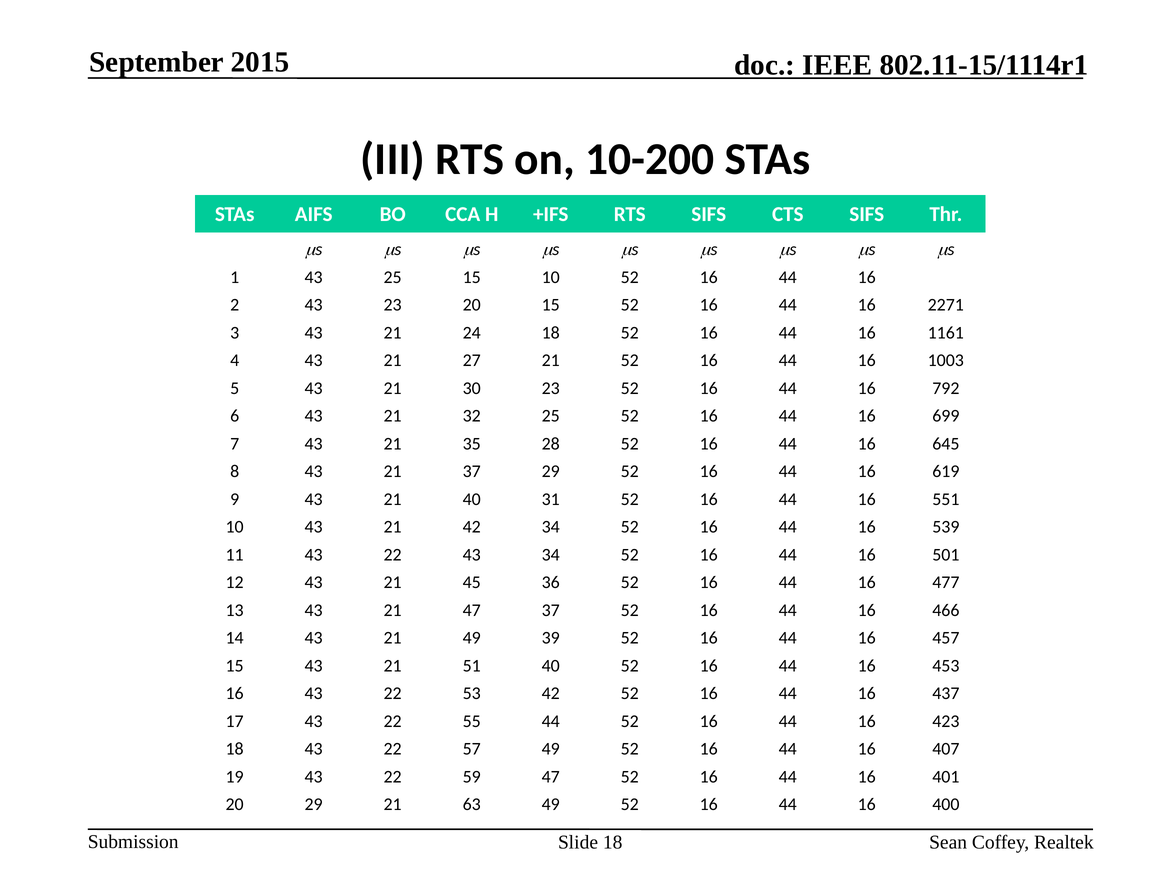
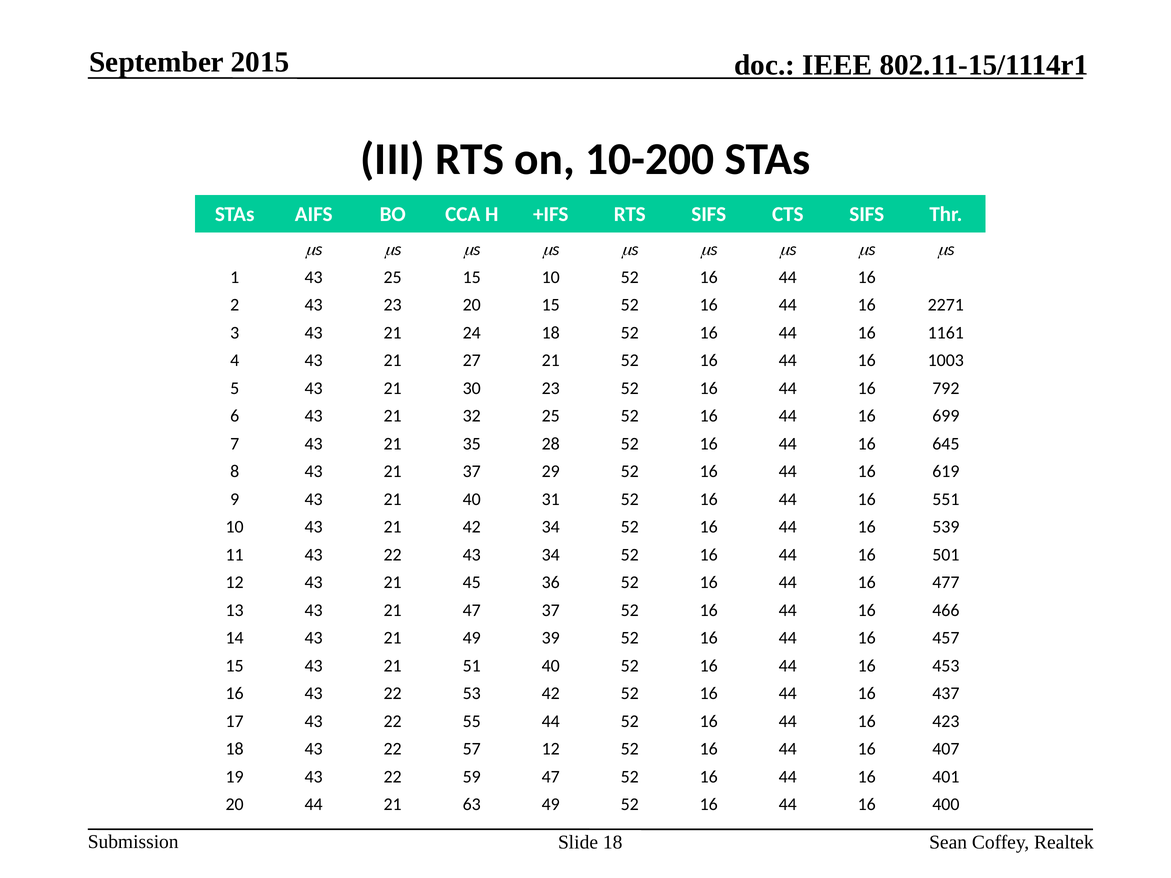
57 49: 49 -> 12 (551, 749)
20 29: 29 -> 44 (314, 805)
